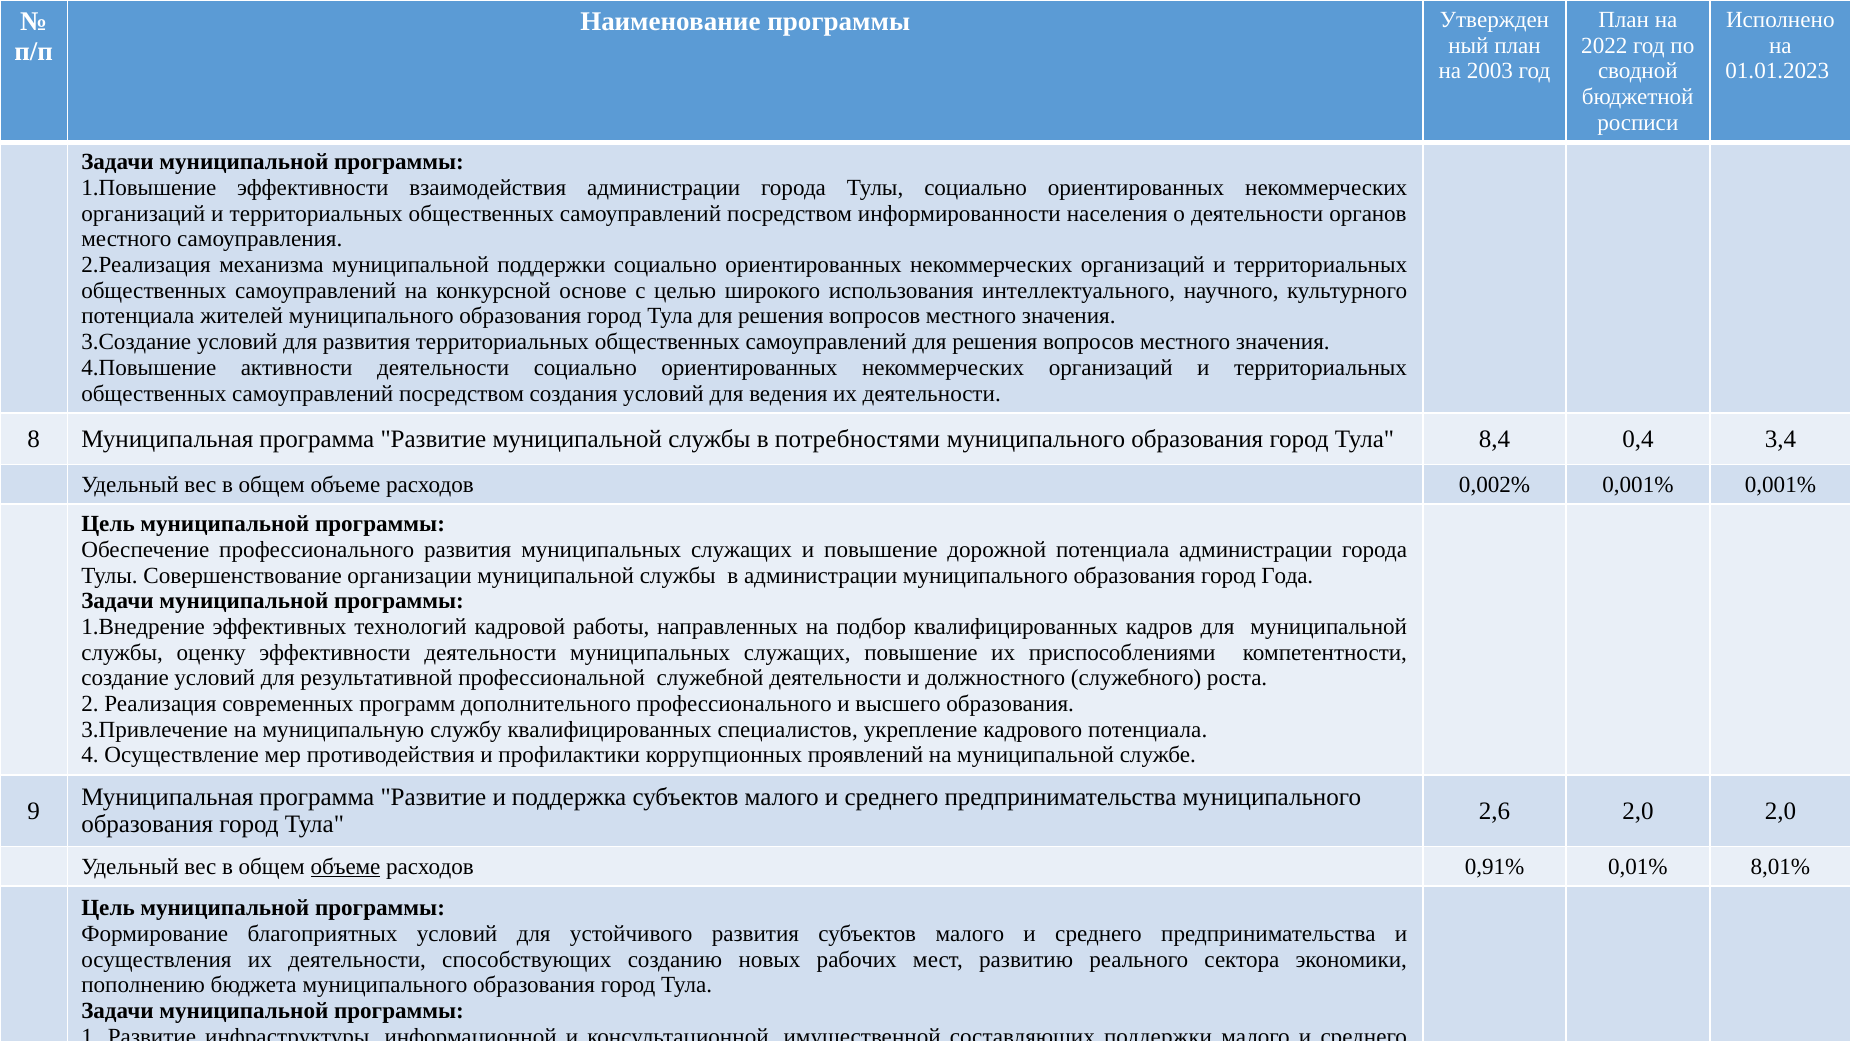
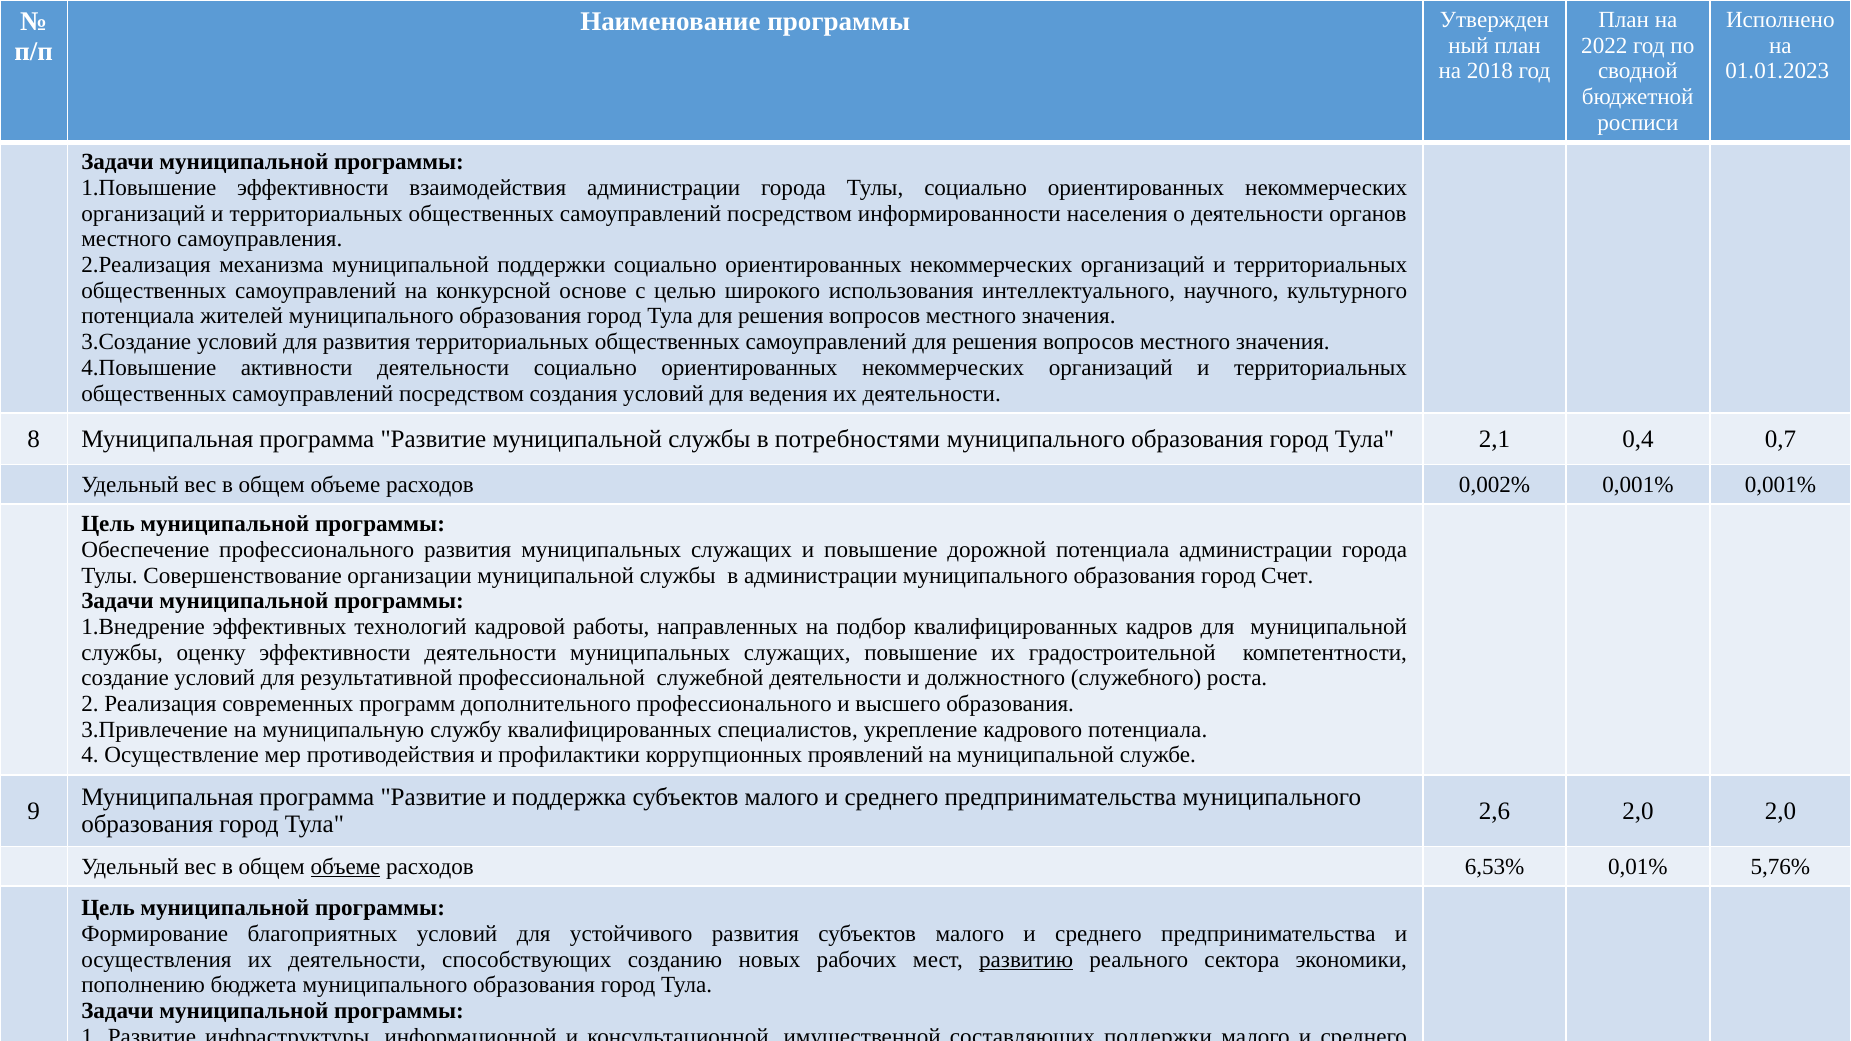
2003: 2003 -> 2018 (1490, 71)
8,4: 8,4 -> 2,1 (1495, 439)
3,4: 3,4 -> 0,7 (1780, 439)
Года: Года -> Счет (1287, 576)
приспособлениями: приспособлениями -> градостроительной (1122, 653)
0,91%: 0,91% -> 6,53% (1495, 867)
8,01%: 8,01% -> 5,76% (1780, 867)
развитию underline: none -> present (1026, 960)
